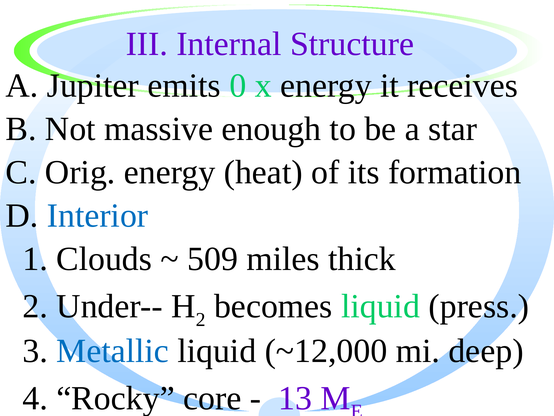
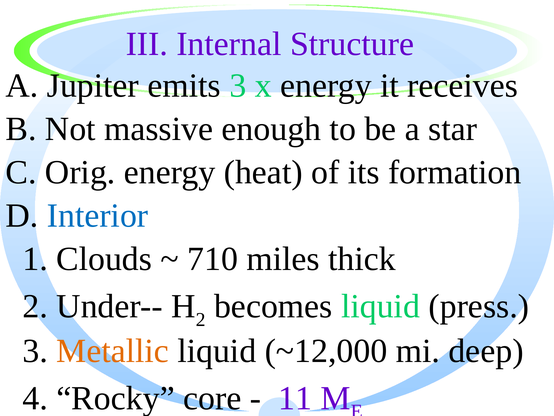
emits 0: 0 -> 3 (238, 85)
509: 509 -> 710 (213, 259)
Metallic colour: blue -> orange (113, 350)
13: 13 -> 11 (295, 398)
